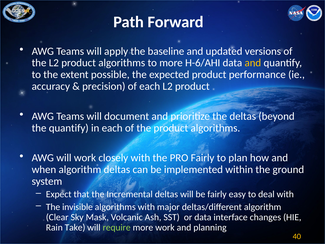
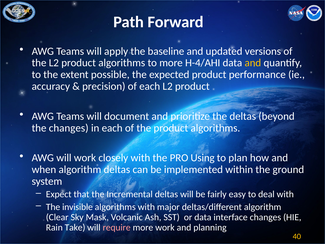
H-6/AHI: H-6/AHI -> H-4/AHI (203, 63)
the quantify: quantify -> changes (69, 128)
PRO Fairly: Fairly -> Using (203, 158)
require colour: light green -> pink (117, 227)
